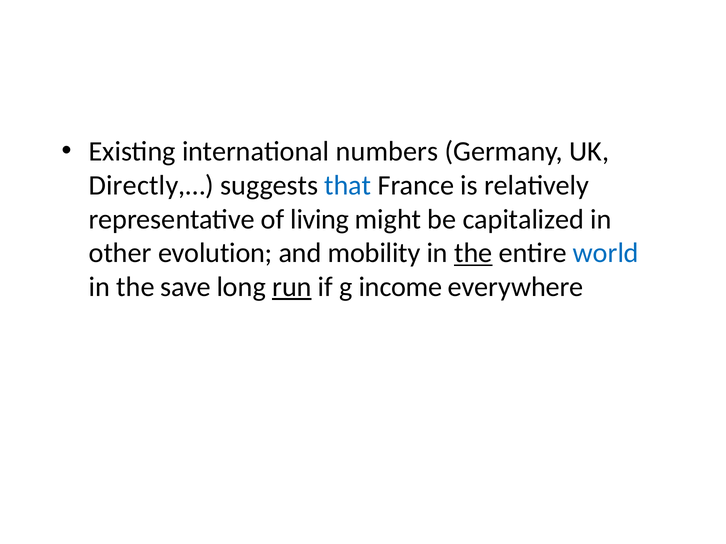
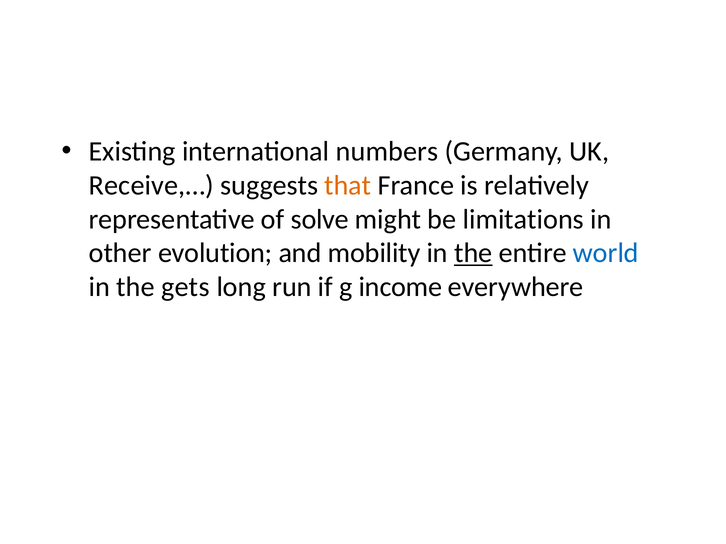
Directly,…: Directly,… -> Receive,… (151, 186)
that colour: blue -> orange (348, 186)
living: living -> solve (320, 219)
capitalized: capitalized -> limitations (523, 219)
save: save -> gets (185, 287)
run underline: present -> none (292, 287)
